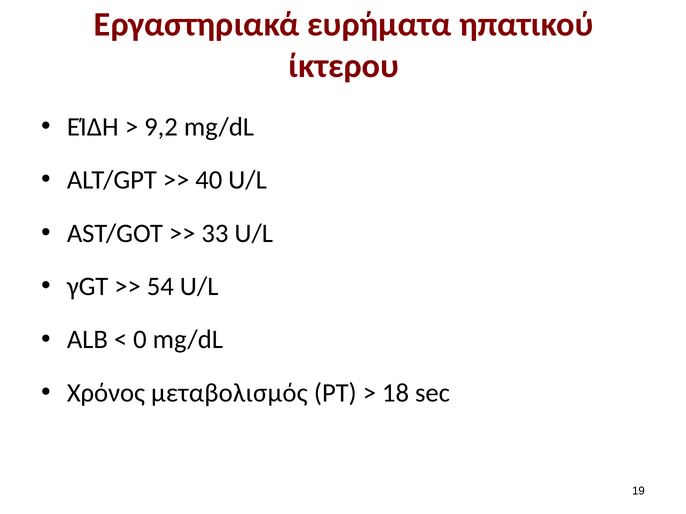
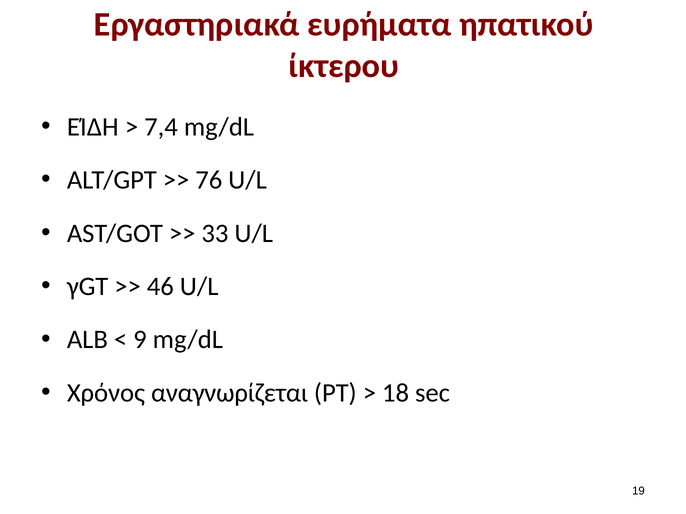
9,2: 9,2 -> 7,4 (161, 127)
40: 40 -> 76 (209, 180)
54: 54 -> 46 (160, 287)
0: 0 -> 9 (140, 340)
μεταβολισμός: μεταβολισμός -> αναγνωρίζεται (230, 393)
